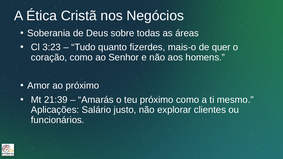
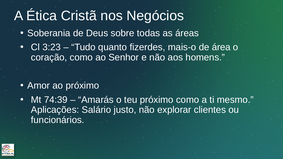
quer: quer -> área (221, 47)
21:39: 21:39 -> 74:39 (56, 100)
